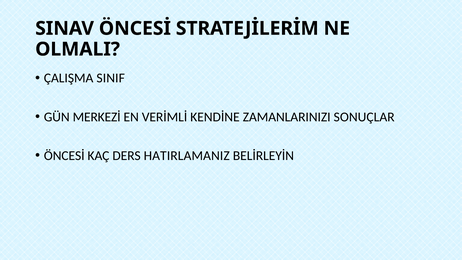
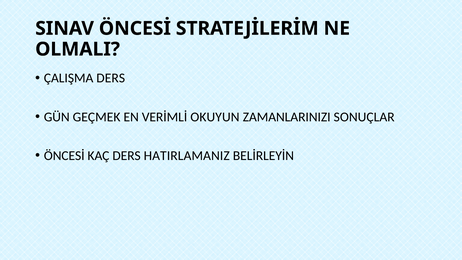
ÇALIŞMA SINIF: SINIF -> DERS (111, 78)
MERKEZİ: MERKEZİ -> GEÇMEK (97, 117)
KENDİNE: KENDİNE -> OKUYUN (215, 117)
